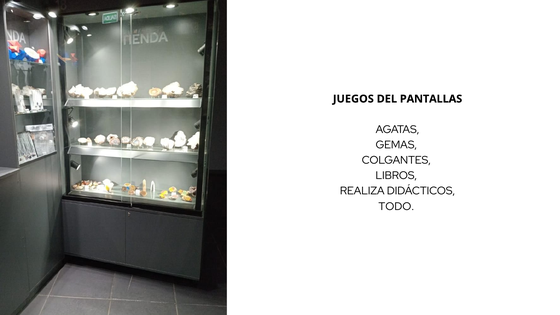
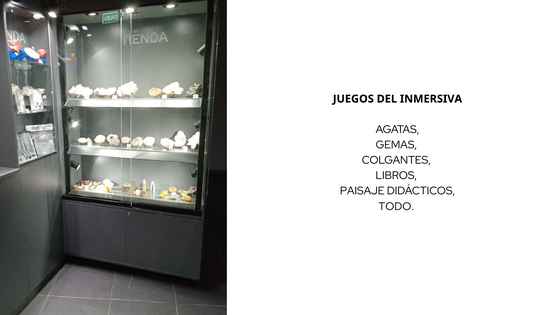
PANTALLAS: PANTALLAS -> INMERSIVA (431, 99)
REALIZA: REALIZA -> PAISAJE (362, 191)
